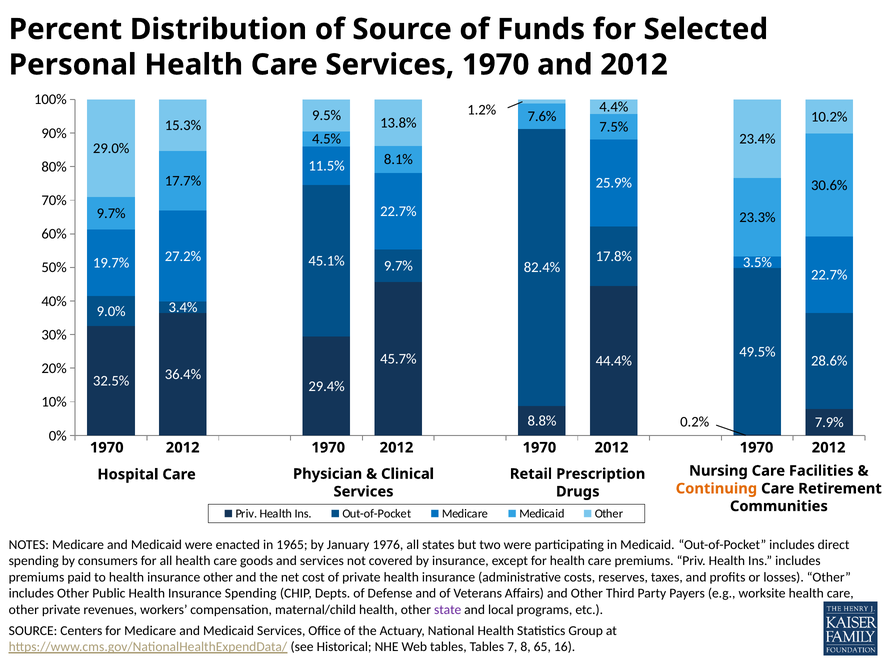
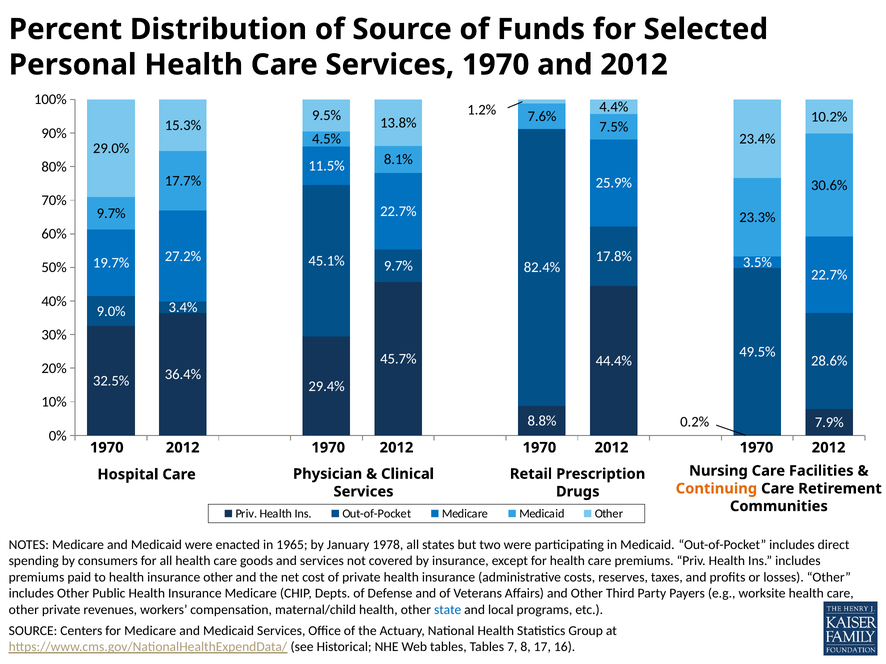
1976: 1976 -> 1978 (388, 545)
Insurance Spending: Spending -> Medicare (251, 594)
state colour: purple -> blue (448, 610)
65: 65 -> 17 (542, 647)
